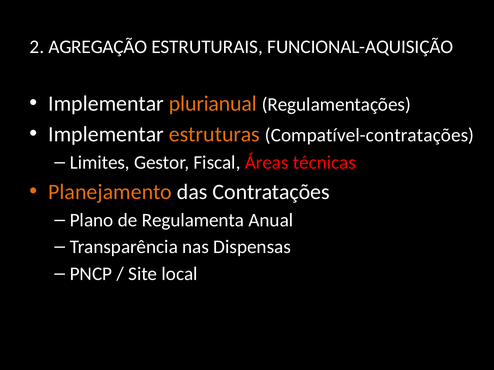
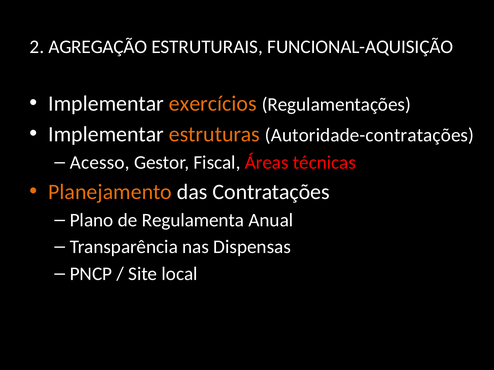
plurianual: plurianual -> exercícios (213, 104)
Compatível-contratações: Compatível-contratações -> Autoridade-contratações (369, 135)
Limites: Limites -> Acesso (100, 163)
